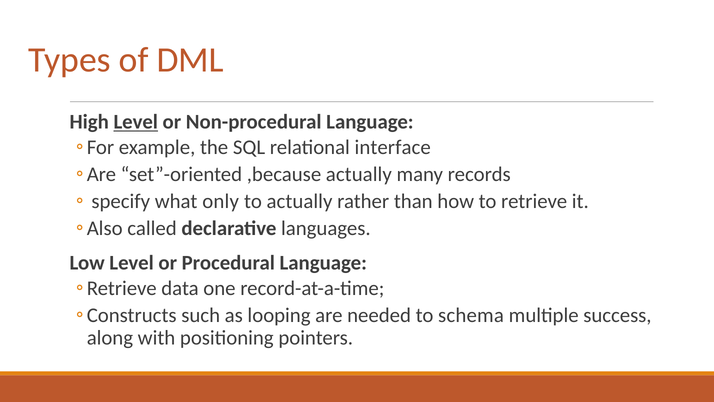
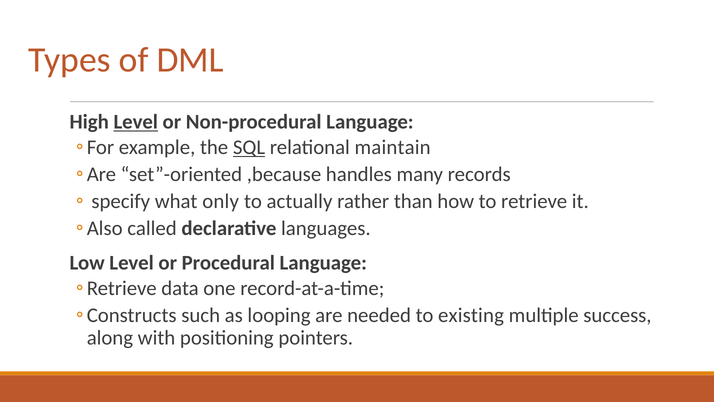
SQL underline: none -> present (249, 147)
interface: interface -> maintain (393, 147)
,because actually: actually -> handles (359, 174)
schema: schema -> existing (471, 315)
